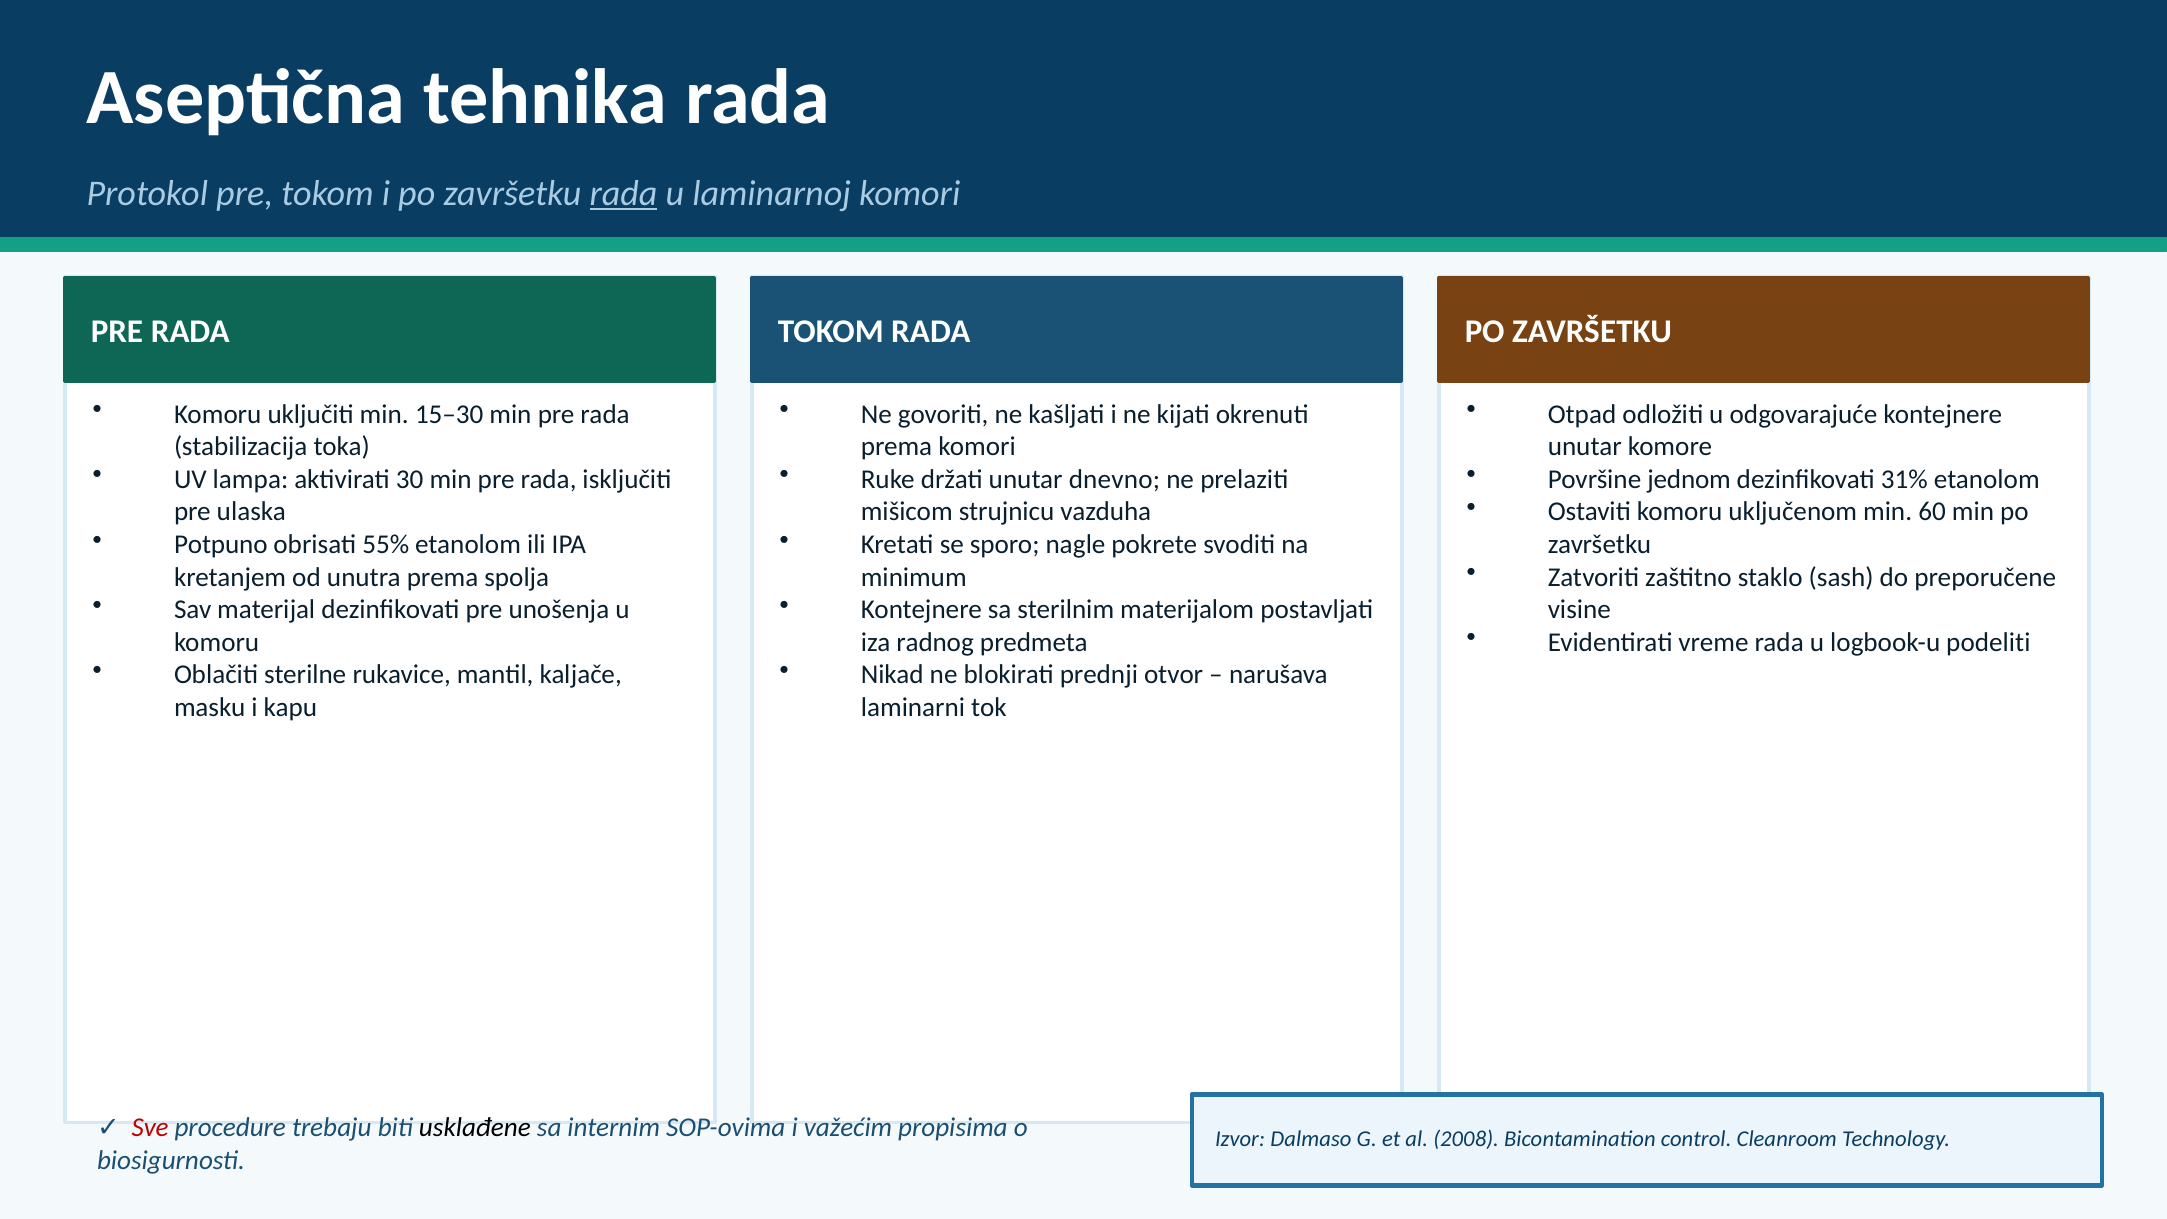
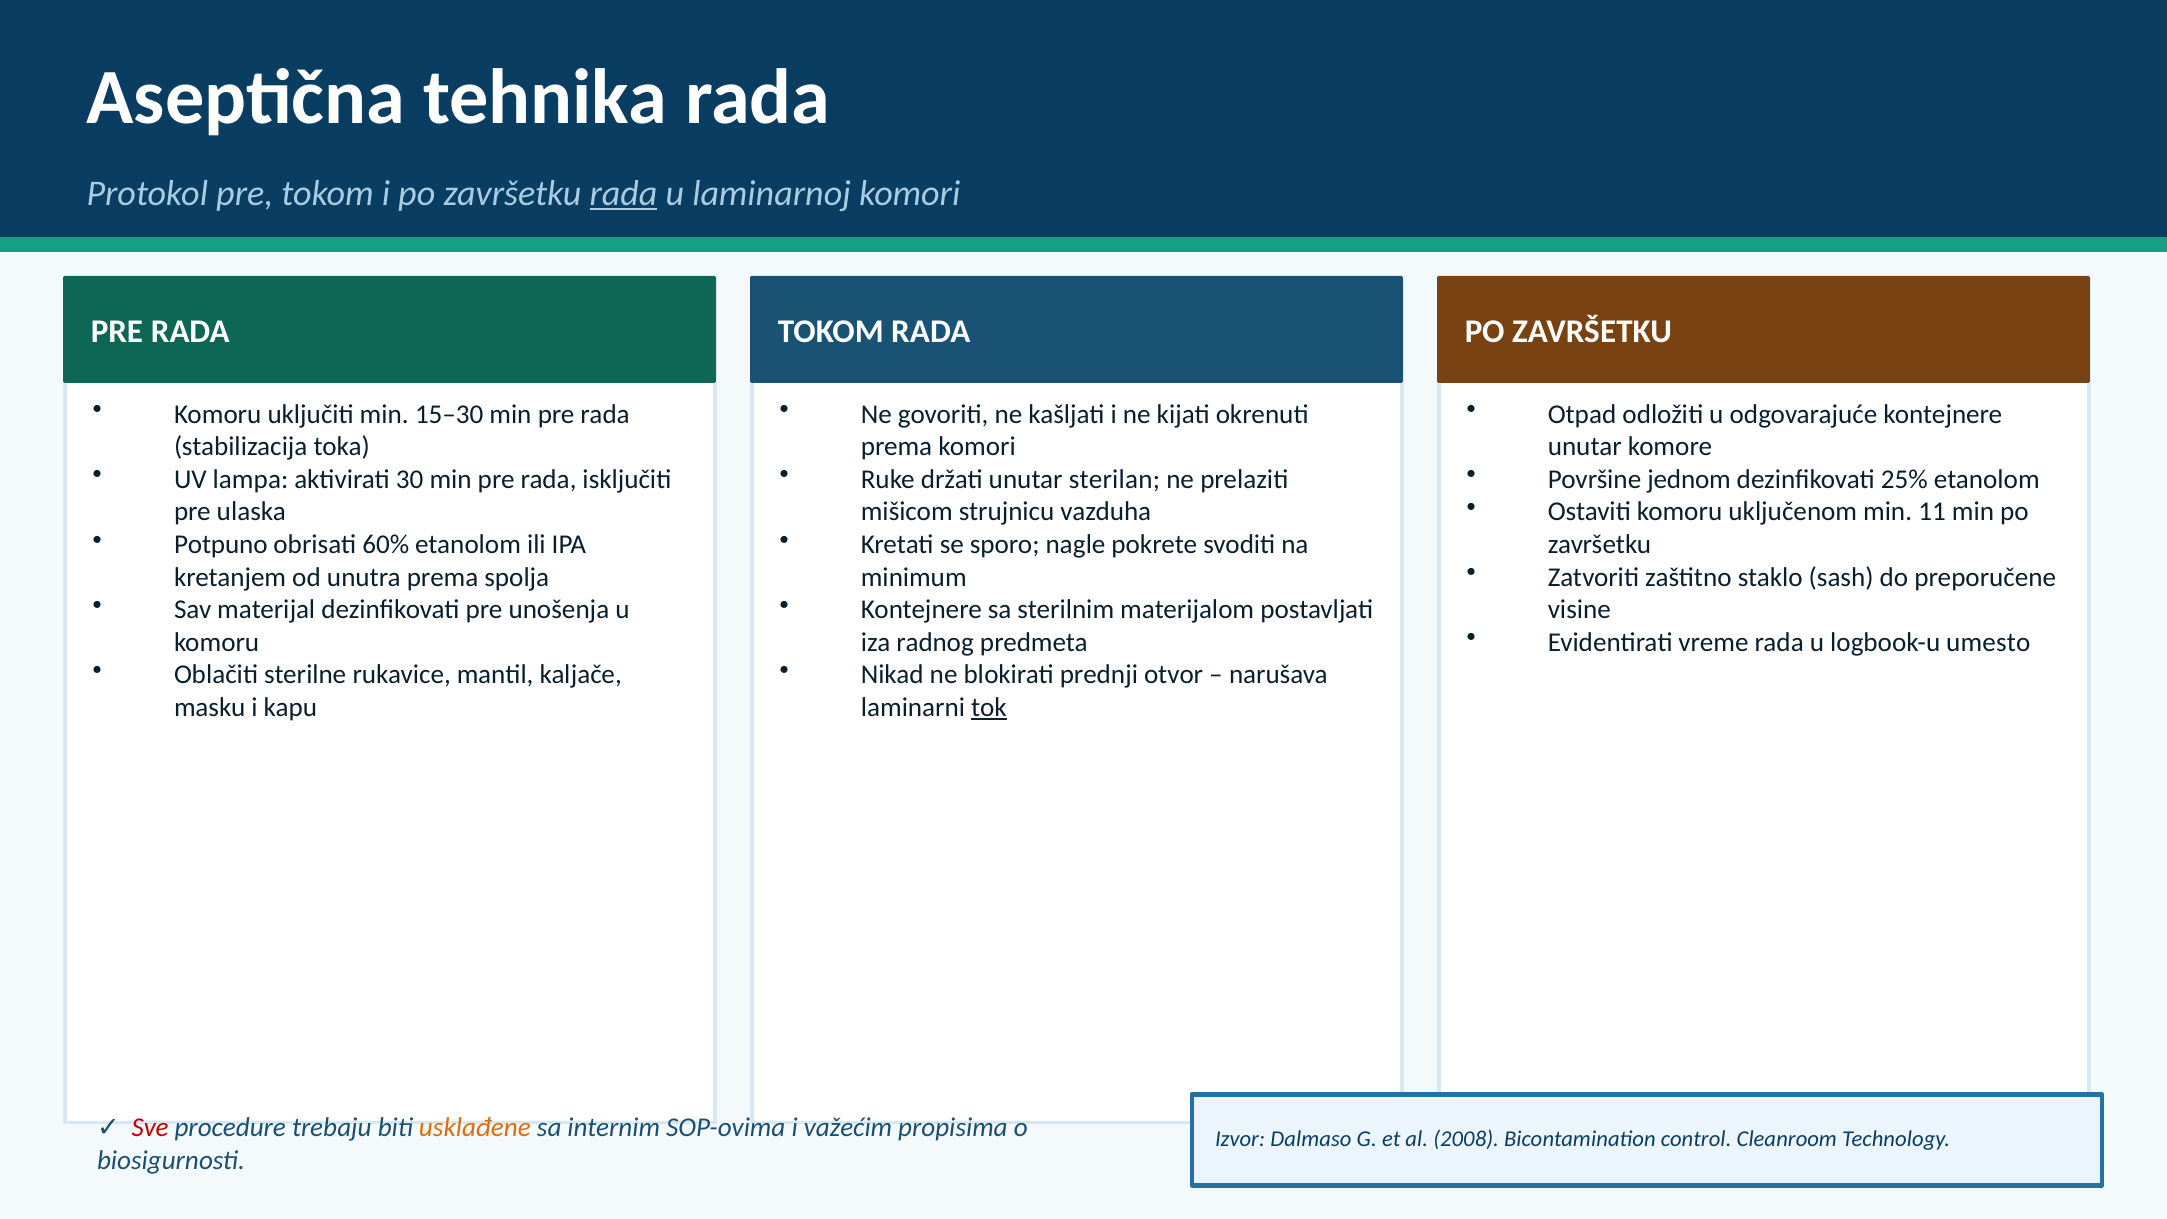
dnevno: dnevno -> sterilan (1114, 479)
31%: 31% -> 25% (1904, 479)
60: 60 -> 11 (1932, 512)
55%: 55% -> 60% (386, 545)
podeliti: podeliti -> umesto (1988, 642)
tok underline: none -> present (989, 708)
usklađene colour: black -> orange (475, 1128)
